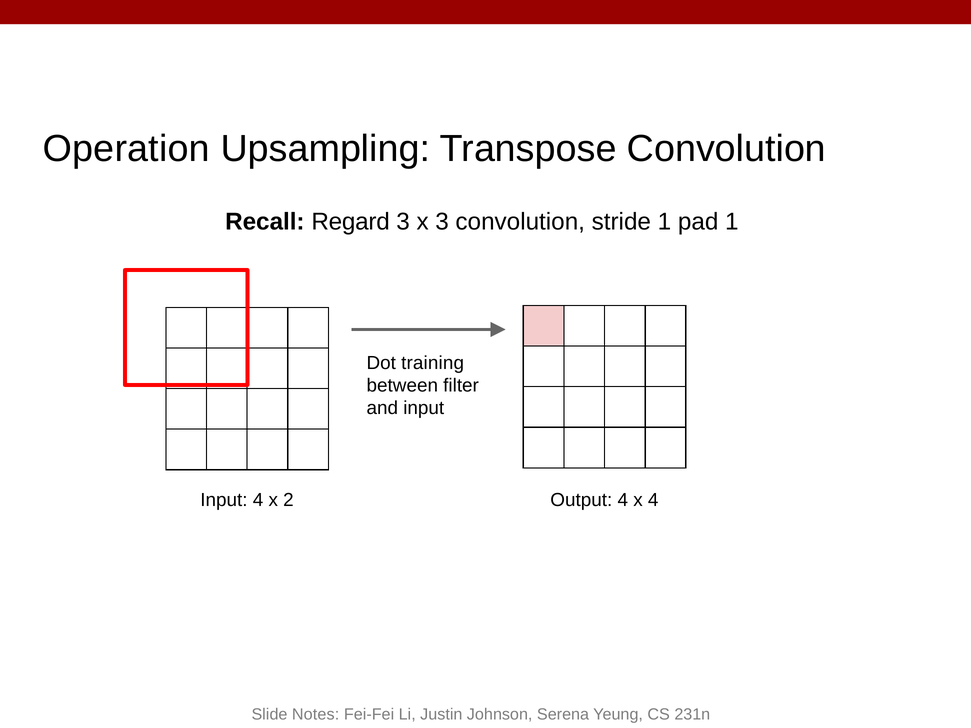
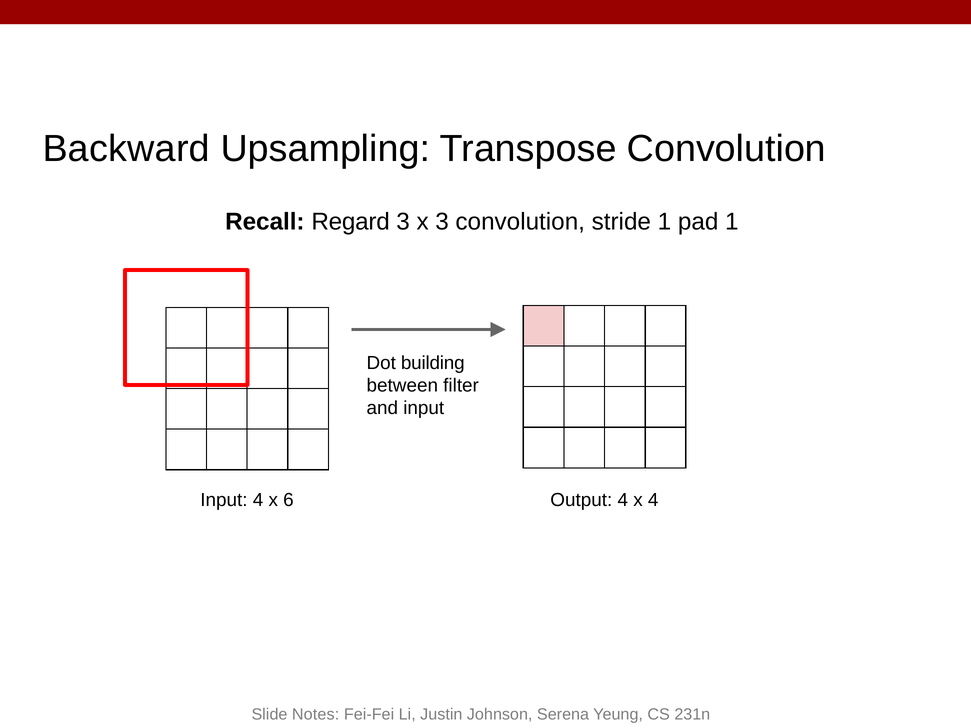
Operation: Operation -> Backward (126, 149)
training: training -> building (433, 363)
2: 2 -> 6 (288, 500)
